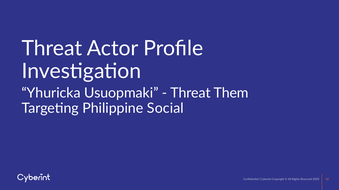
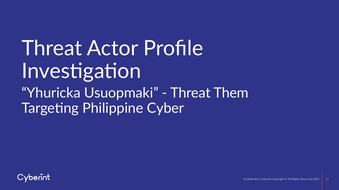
Social: Social -> Cyber (165, 109)
